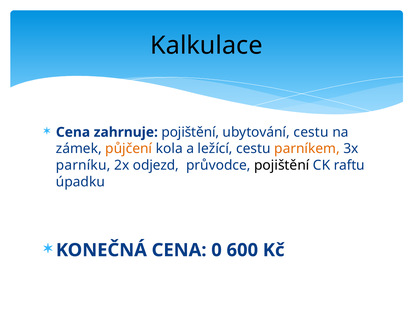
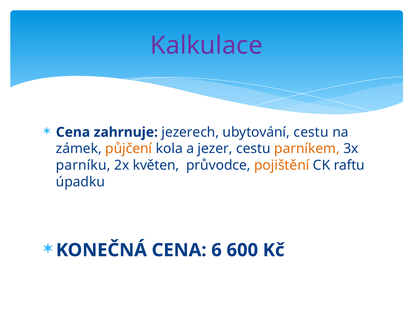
Kalkulace colour: black -> purple (206, 45)
zahrnuje pojištění: pojištění -> jezerech (190, 132)
ležící: ležící -> jezer (215, 149)
odjezd: odjezd -> květen (156, 165)
pojištění colour: black -> orange (282, 165)
0: 0 -> 6 (217, 250)
